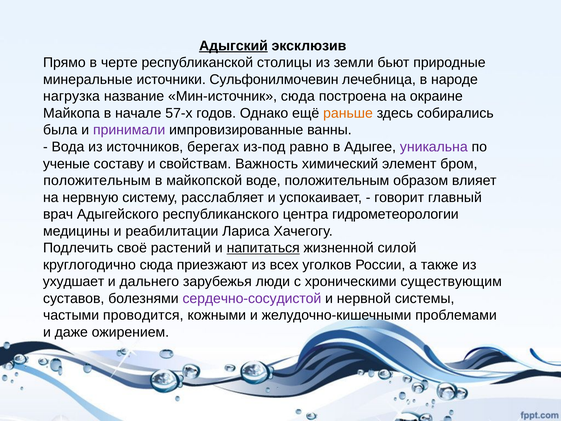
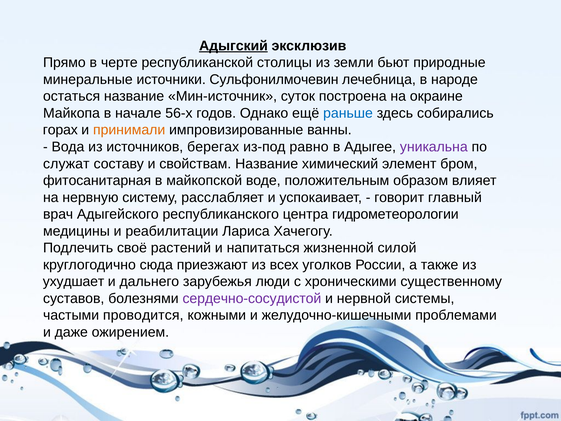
нагрузка: нагрузка -> остаться (72, 96)
Мин-источник сюда: сюда -> суток (298, 96)
57-х: 57-х -> 56-х (179, 113)
раньше colour: orange -> blue (348, 113)
была: была -> горах (60, 130)
принимали colour: purple -> orange (129, 130)
ученые: ученые -> служат (66, 164)
свойствам Важность: Важность -> Название (267, 164)
положительным: положительным -> фитосанитарная (97, 180)
напитаться underline: present -> none (263, 248)
существующим: существующим -> существенному (451, 281)
